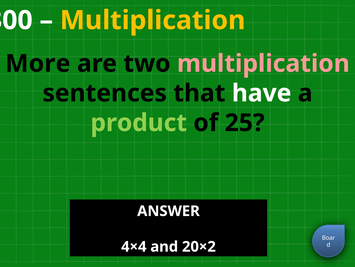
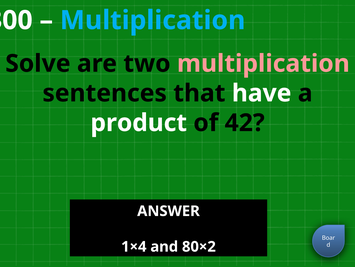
Multiplication colour: yellow -> light blue (153, 20)
More: More -> Solve (38, 63)
product colour: light green -> white (139, 123)
25: 25 -> 42 (245, 123)
4×4: 4×4 -> 1×4 (134, 246)
20×2: 20×2 -> 80×2 (199, 246)
